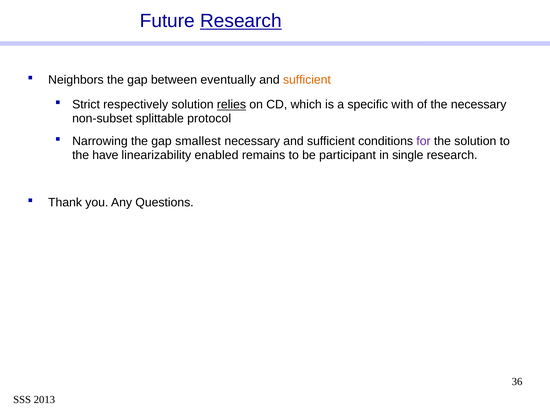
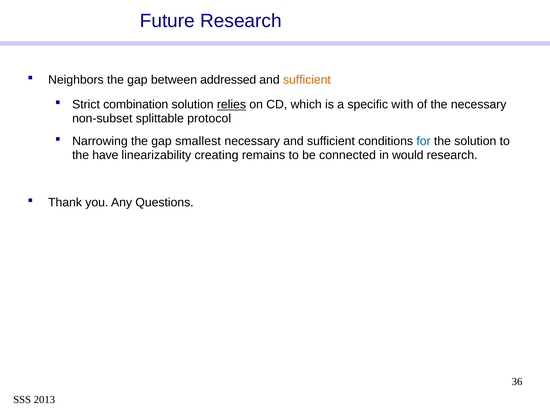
Research underline: present -> none (241, 21)
eventually: eventually -> addressed (228, 80)
respectively: respectively -> combination (136, 105)
for colour: purple -> blue (424, 141)
enabled: enabled -> creating (217, 155)
participant: participant -> connected (348, 155)
single: single -> would (408, 155)
